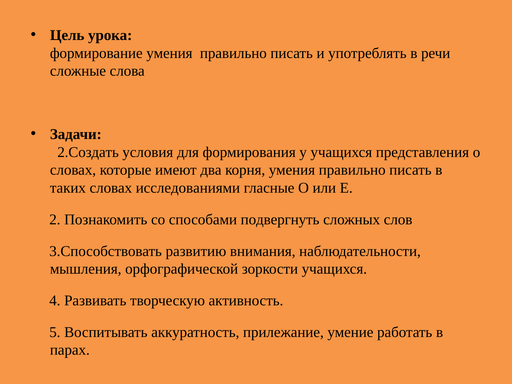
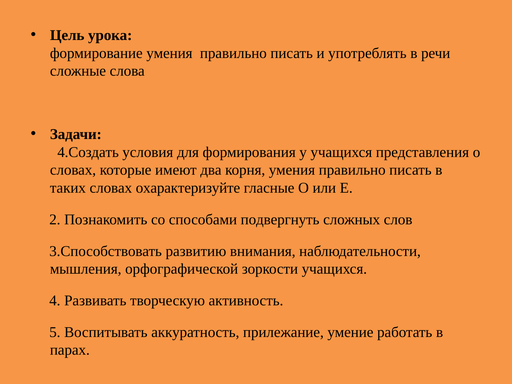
2.Создать: 2.Создать -> 4.Создать (88, 152)
исследованиями: исследованиями -> охарактеризуйте (188, 188)
